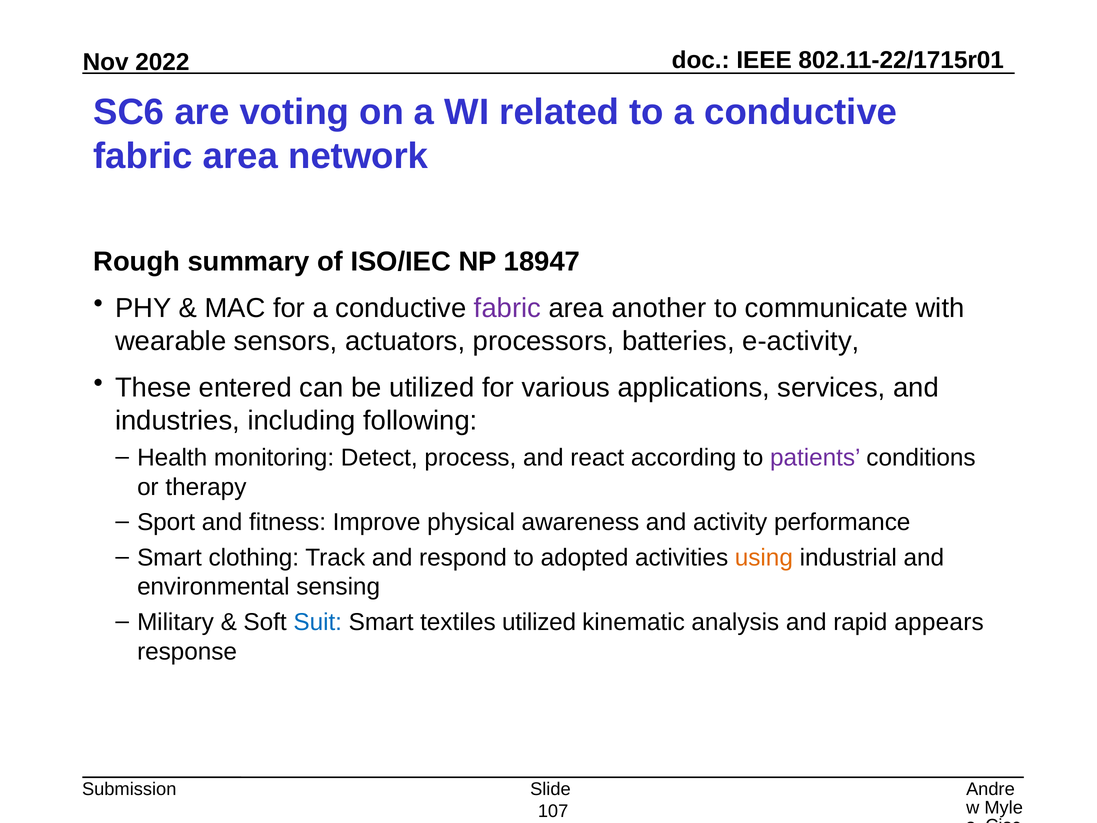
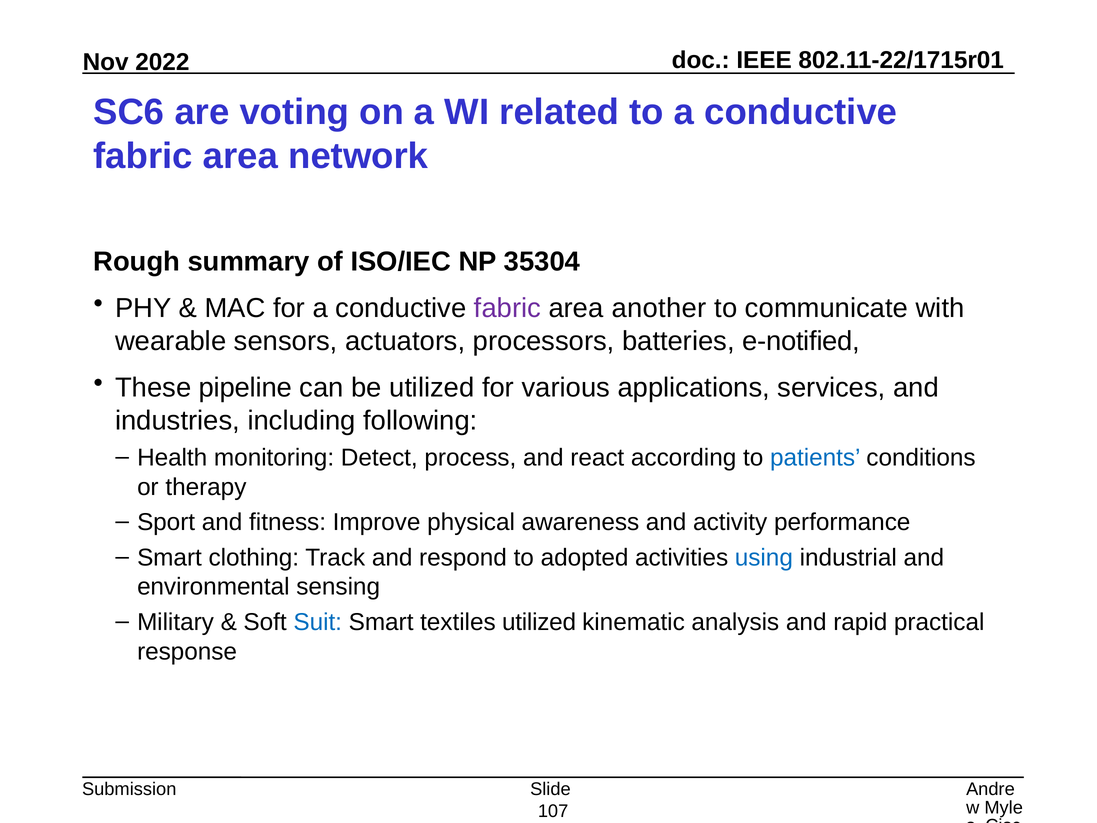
18947: 18947 -> 35304 (542, 262)
e-activity: e-activity -> e-notified (801, 341)
entered: entered -> pipeline (245, 388)
patients colour: purple -> blue (815, 458)
using colour: orange -> blue (764, 558)
appears: appears -> practical (939, 622)
